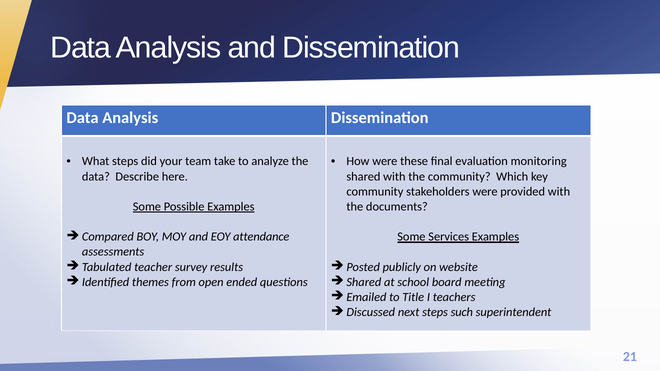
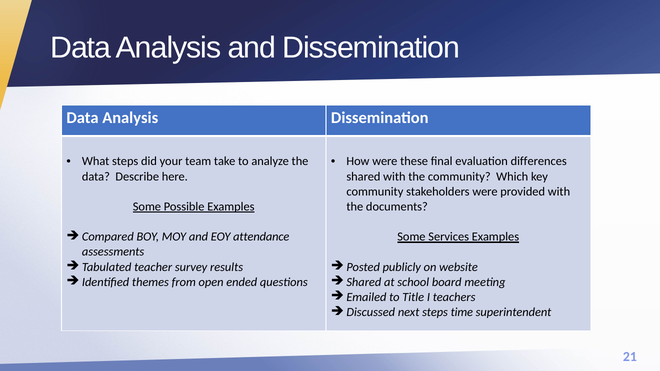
monitoring: monitoring -> differences (539, 161)
such: such -> time (462, 312)
